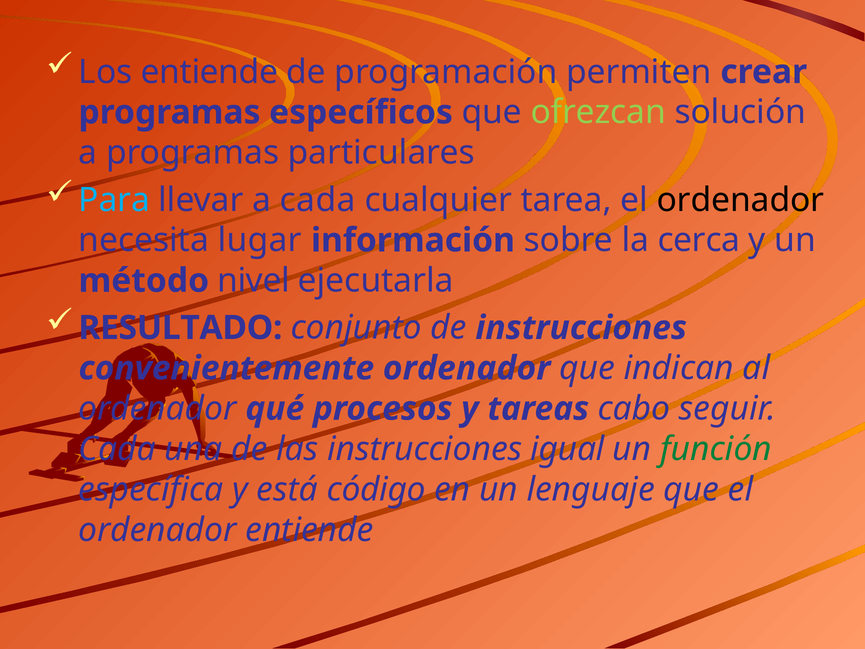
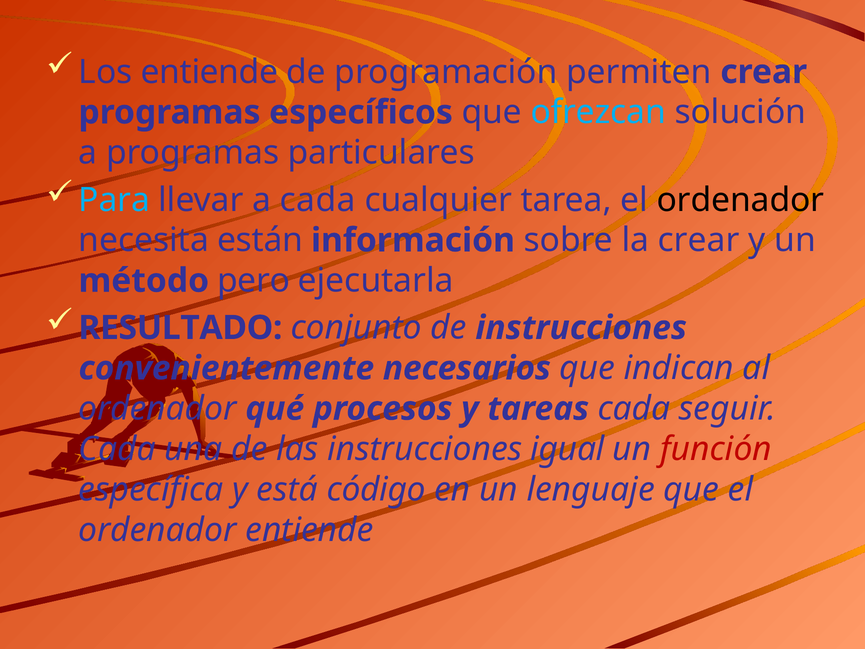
ofrezcan colour: light green -> light blue (598, 112)
lugar: lugar -> están (260, 240)
la cerca: cerca -> crear (699, 240)
nivel: nivel -> pero (254, 281)
convenientemente ordenador: ordenador -> necesarios (467, 368)
tareas cabo: cabo -> cada (634, 409)
función colour: green -> red (716, 449)
